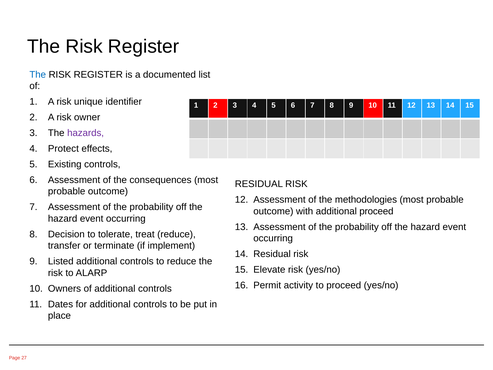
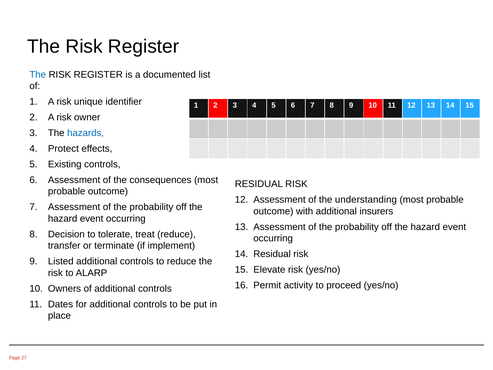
hazards colour: purple -> blue (86, 133)
methodologies: methodologies -> understanding (366, 200)
additional proceed: proceed -> insurers (376, 211)
